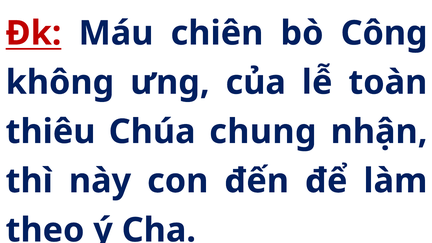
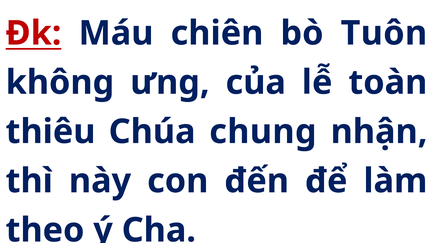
Công: Công -> Tuôn (384, 33)
